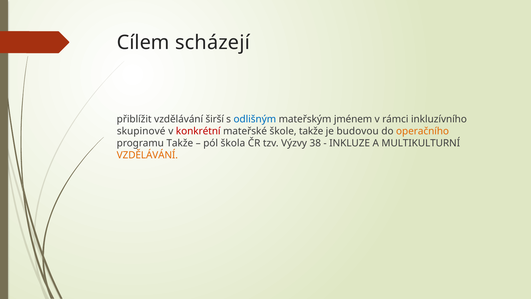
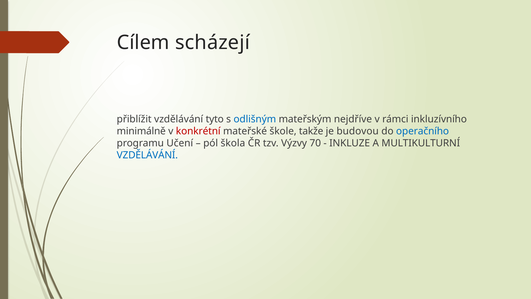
širší: širší -> tyto (215, 119)
jménem: jménem -> nejdříve (353, 119)
skupinové: skupinové -> minimálně (141, 131)
operačního colour: orange -> blue (423, 131)
programu Takže: Takže -> Učení (180, 143)
38: 38 -> 70 (315, 143)
VZDĚLÁVÁNÍ colour: orange -> blue (147, 155)
